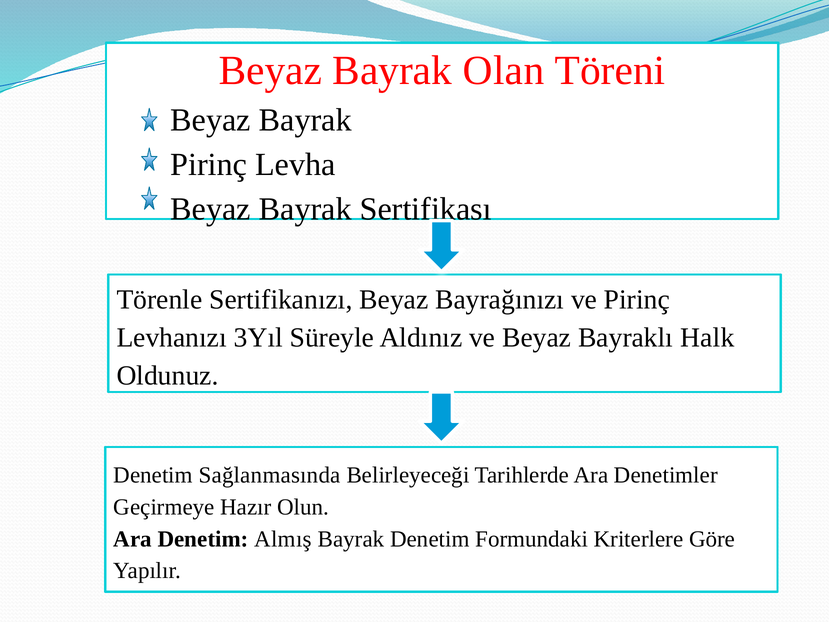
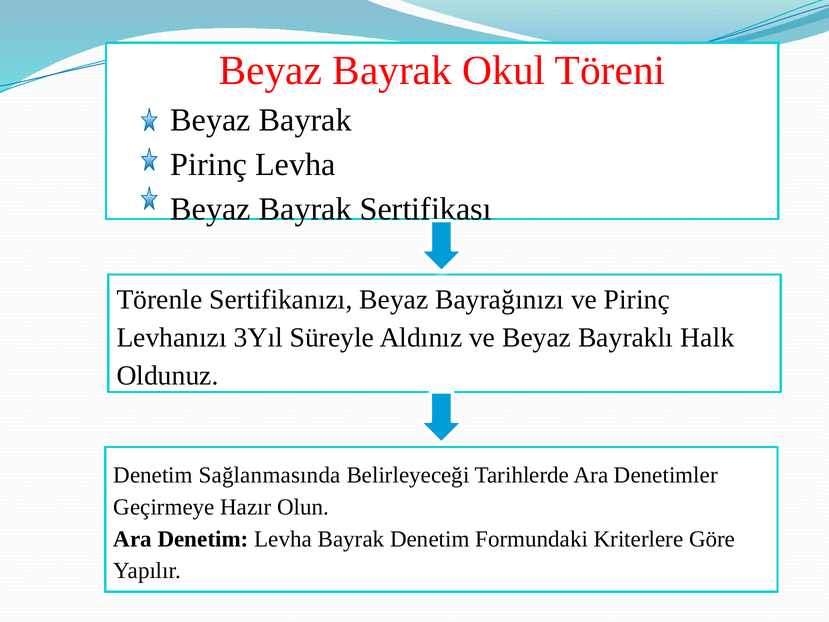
Olan: Olan -> Okul (504, 71)
Denetim Almış: Almış -> Levha (283, 539)
